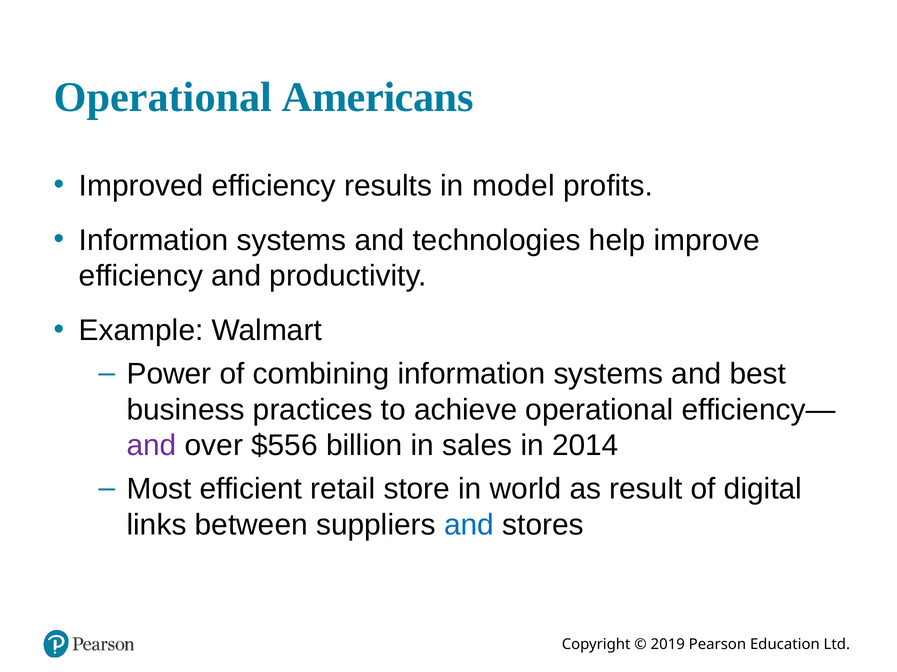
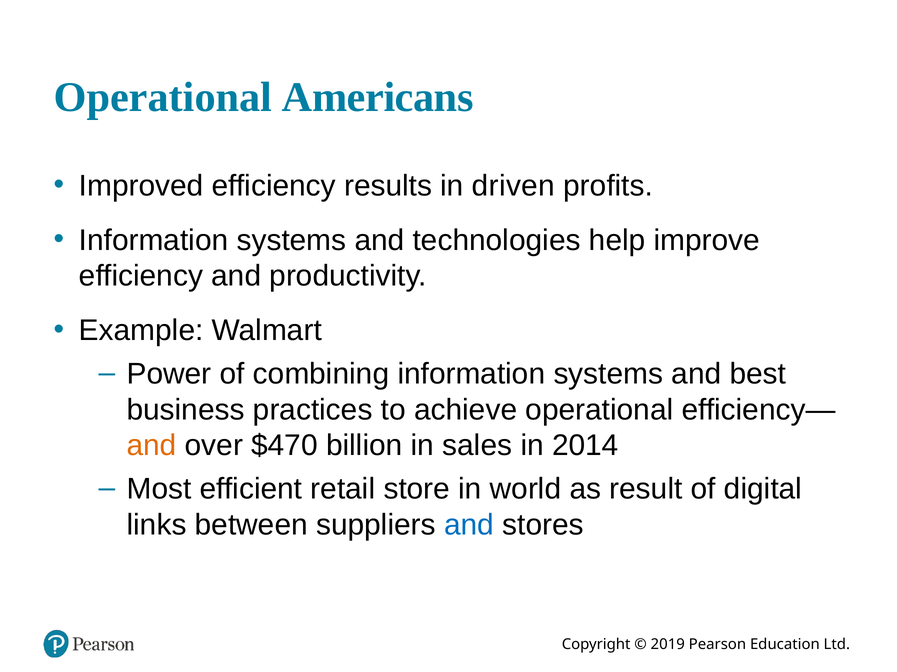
model: model -> driven (513, 186)
and colour: purple -> orange (152, 446)
$556: $556 -> $470 (284, 446)
